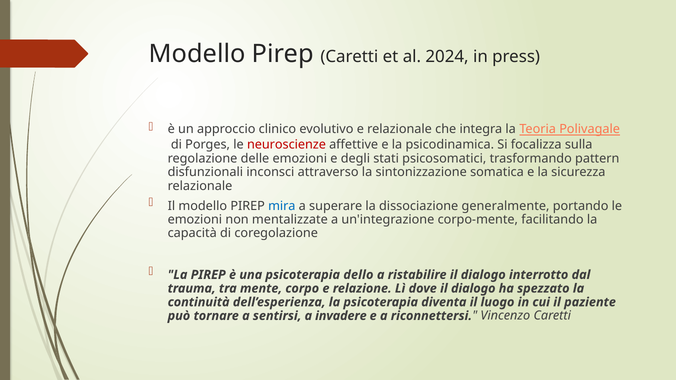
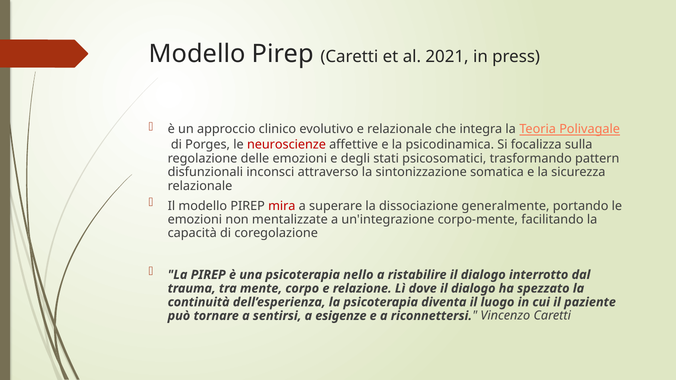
2024: 2024 -> 2021 (447, 57)
mira colour: blue -> red (282, 206)
dello: dello -> nello (358, 275)
invadere: invadere -> esigenze (341, 316)
